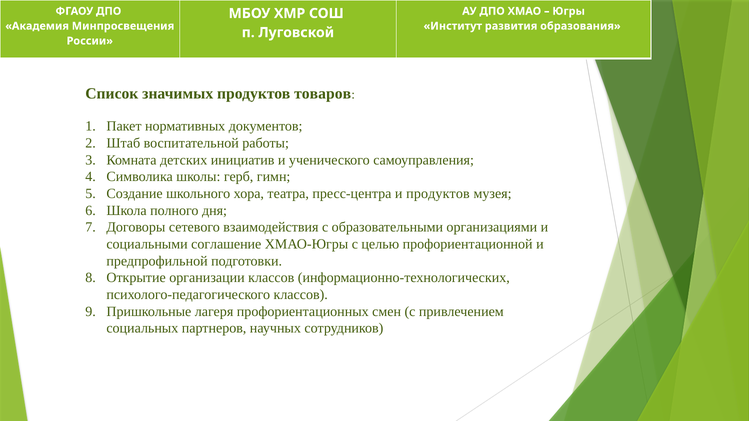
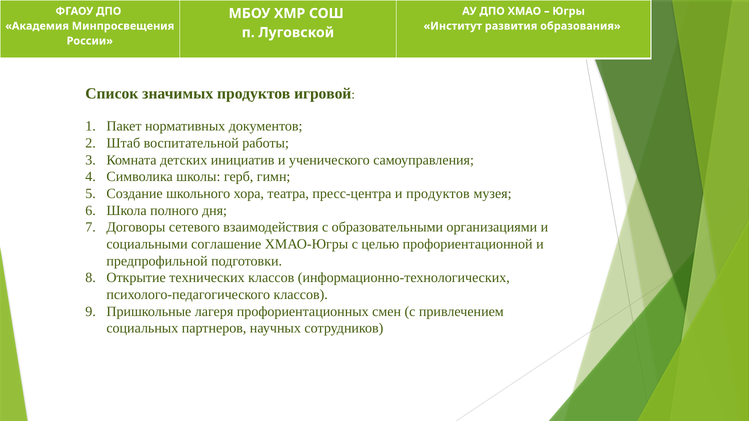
товаров: товаров -> игровой (323, 94)
организации: организации -> технических (207, 278)
